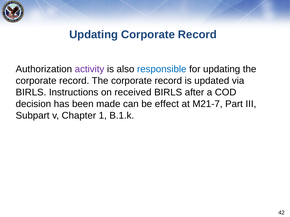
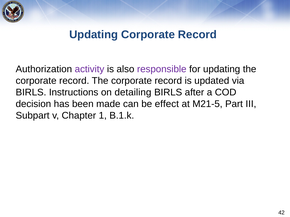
responsible colour: blue -> purple (162, 69)
received: received -> detailing (133, 93)
M21-7: M21-7 -> M21-5 (207, 104)
